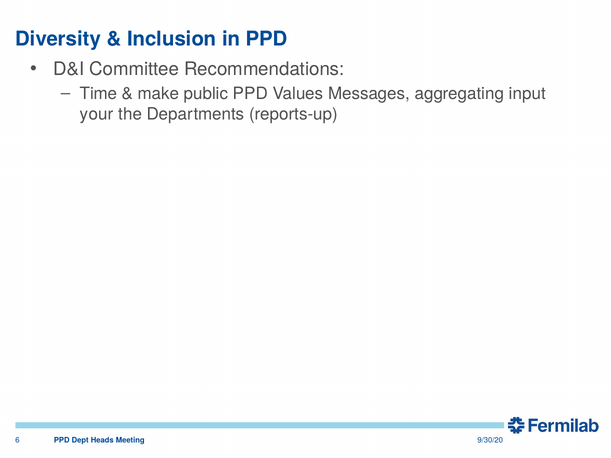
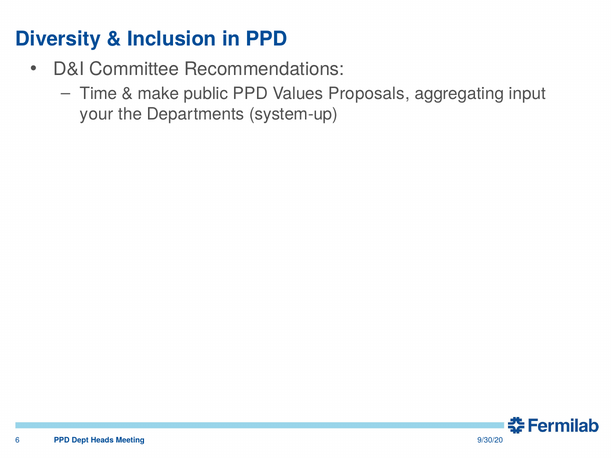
Messages: Messages -> Proposals (369, 94)
reports-up: reports-up -> system-up (294, 114)
